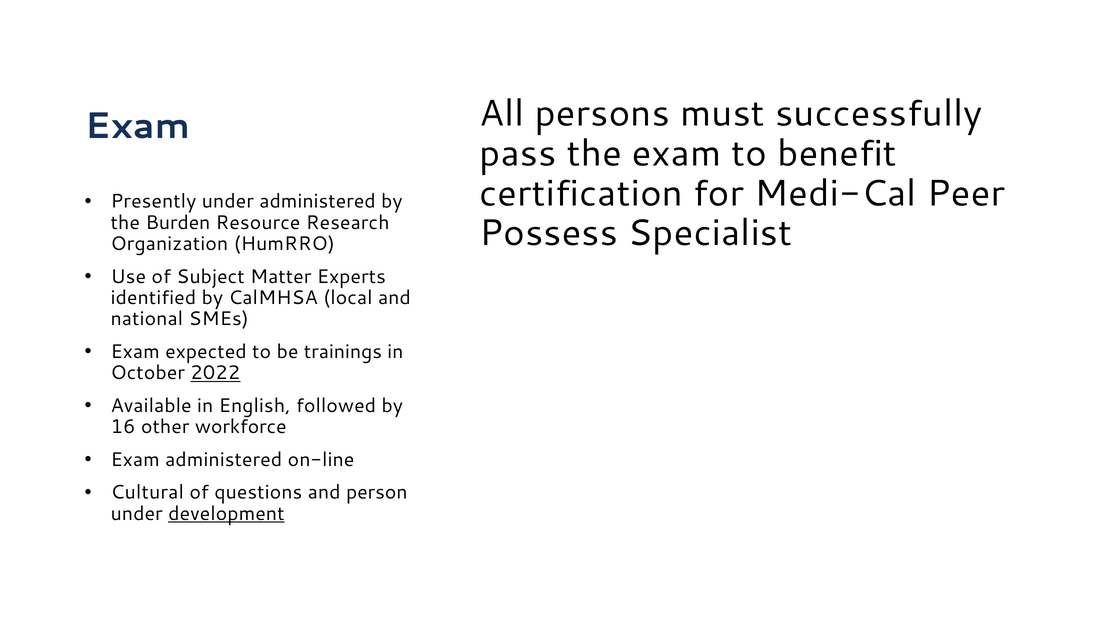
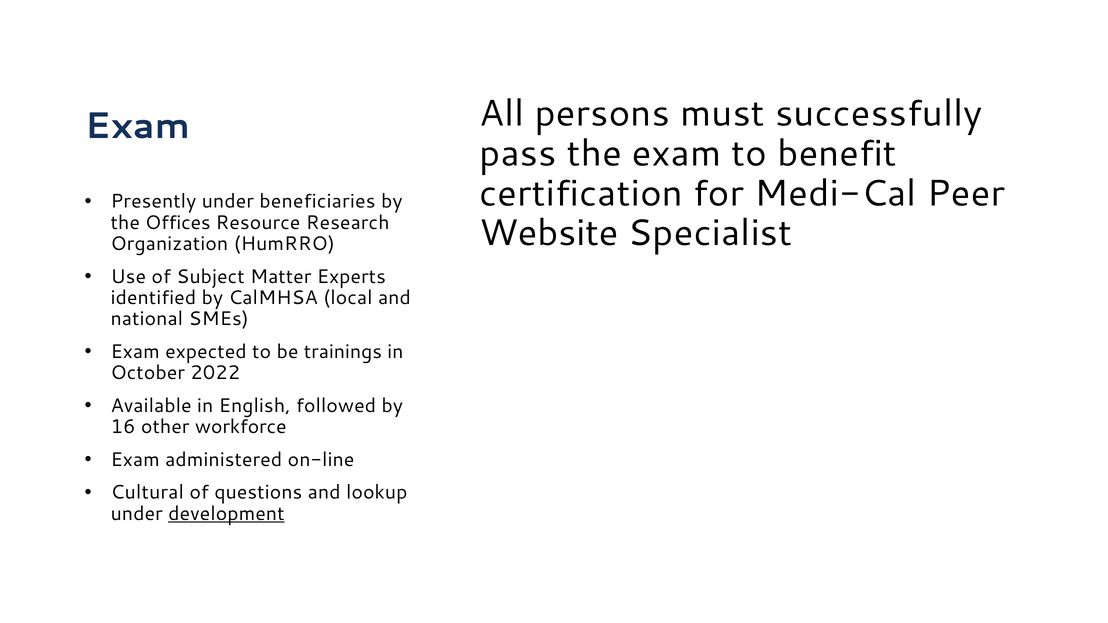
under administered: administered -> beneficiaries (317, 202)
Burden: Burden -> Offices (178, 223)
Possess: Possess -> Website (549, 233)
2022 underline: present -> none (215, 373)
person: person -> lookup (377, 493)
